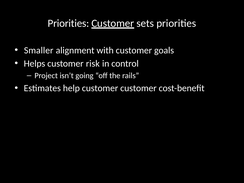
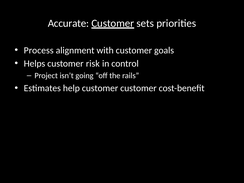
Priorities: Priorities -> Accurate (68, 23)
Smaller: Smaller -> Process (39, 50)
